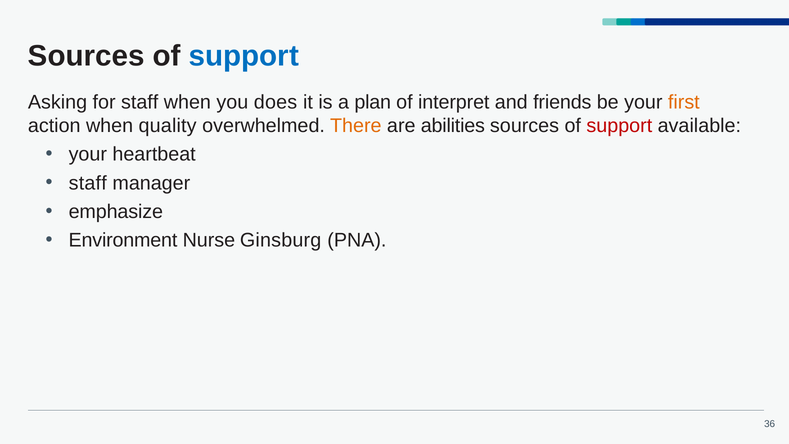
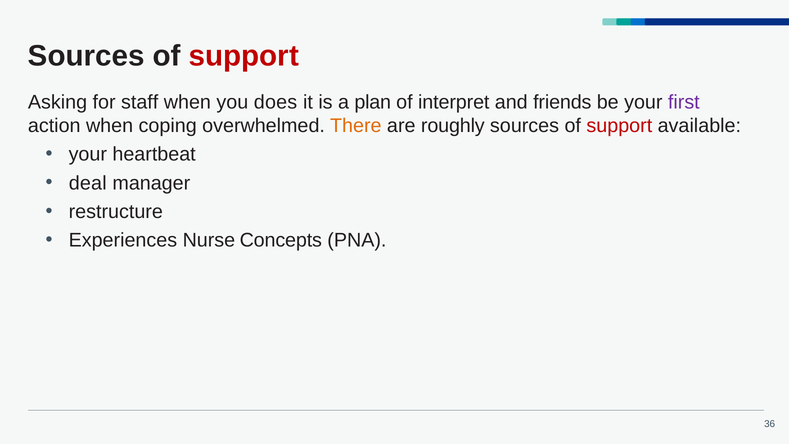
support colour: blue -> red (244, 56)
first colour: orange -> purple (684, 102)
quality: quality -> coping (168, 126)
abilities: abilities -> roughly (453, 126)
staff: staff -> deal (88, 183)
emphasize: emphasize -> restructure (116, 212)
Environment: Environment -> Experiences (123, 240)
Ginsburg: Ginsburg -> Concepts (281, 240)
